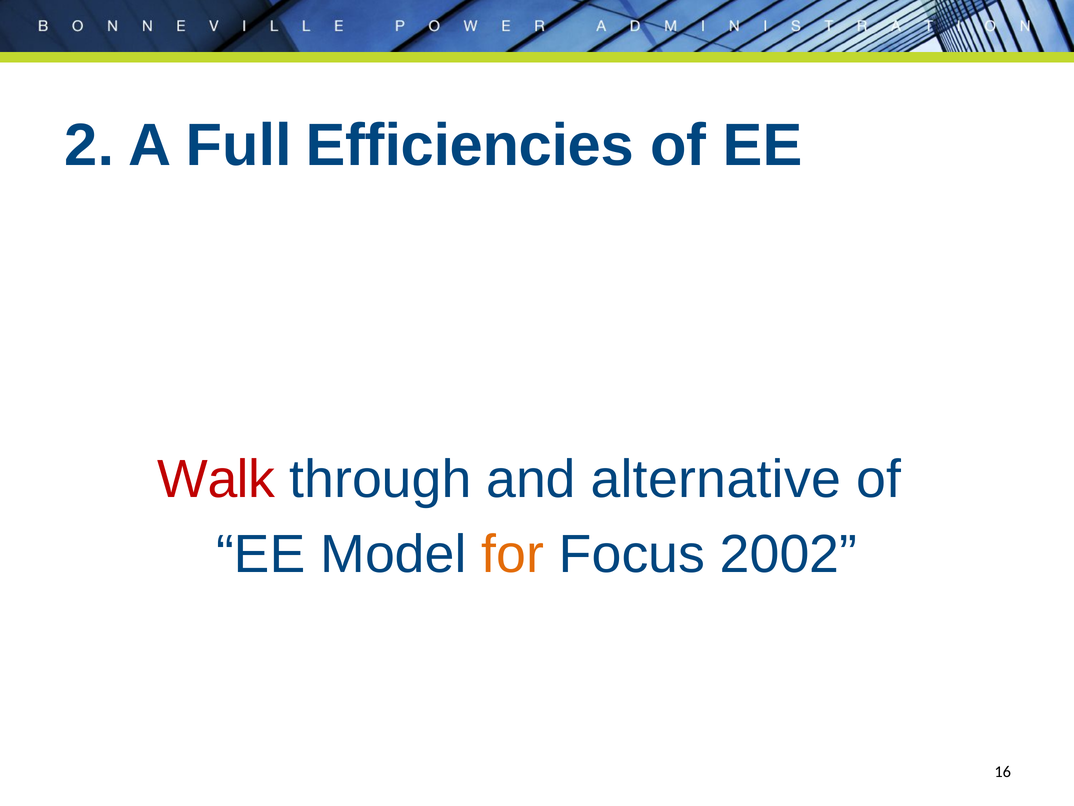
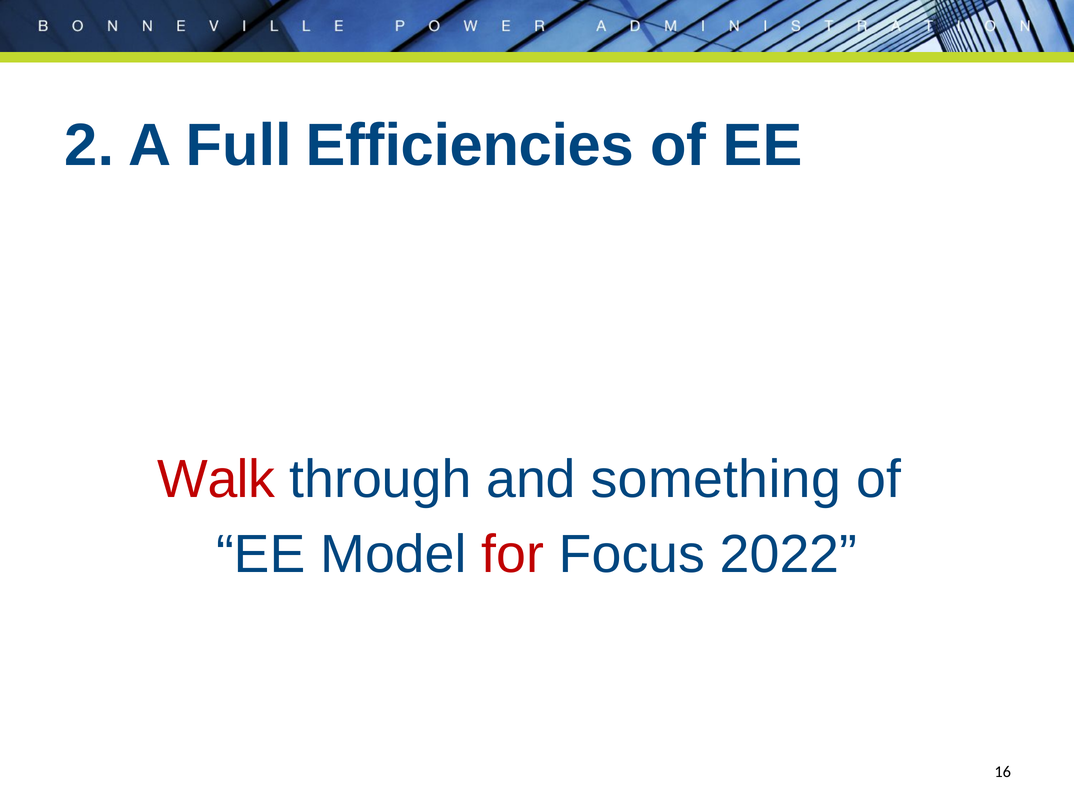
alternative: alternative -> something (716, 479)
for colour: orange -> red (513, 554)
2002: 2002 -> 2022 (789, 554)
